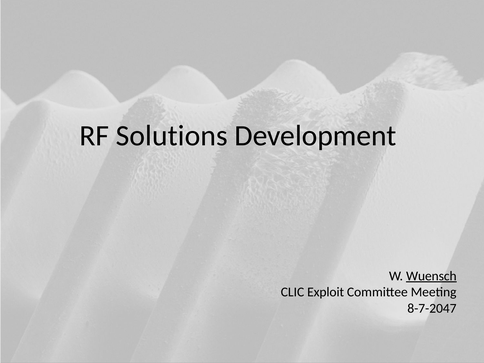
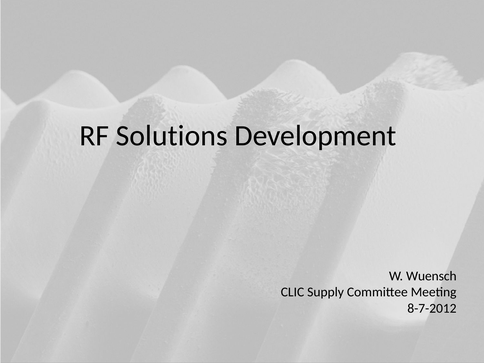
Wuensch underline: present -> none (431, 276)
Exploit: Exploit -> Supply (326, 292)
8-7-2047: 8-7-2047 -> 8-7-2012 (432, 308)
